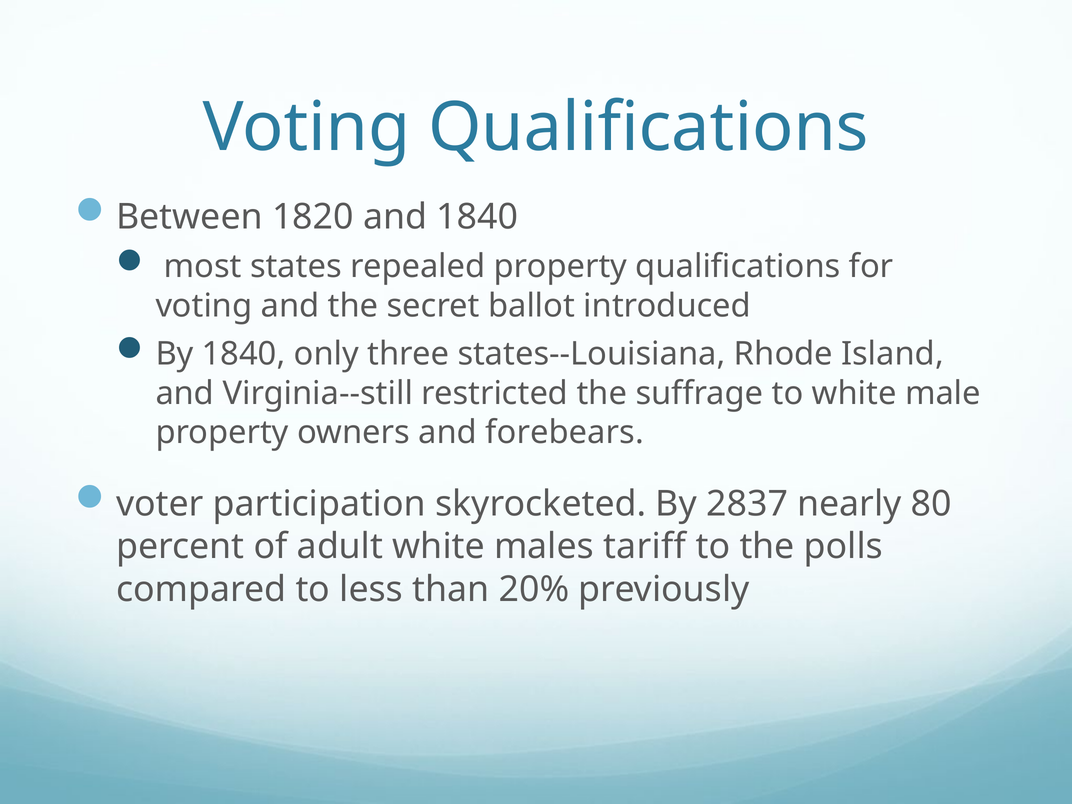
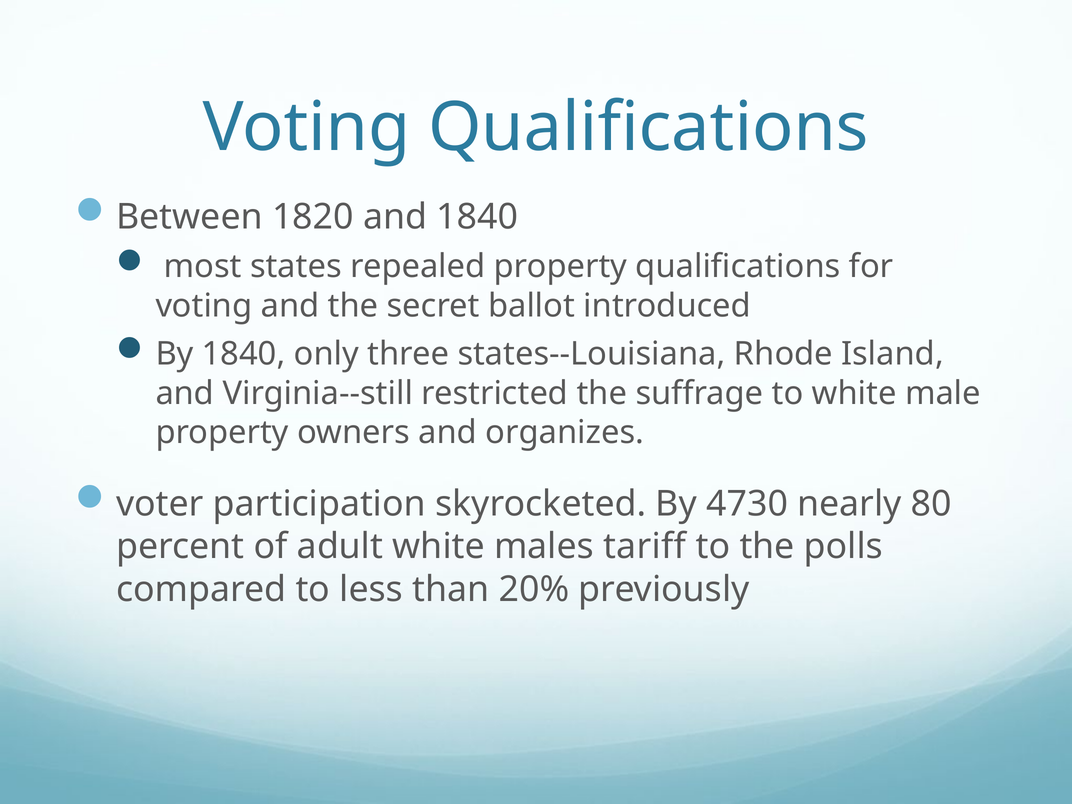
forebears: forebears -> organizes (565, 433)
2837: 2837 -> 4730 (747, 504)
